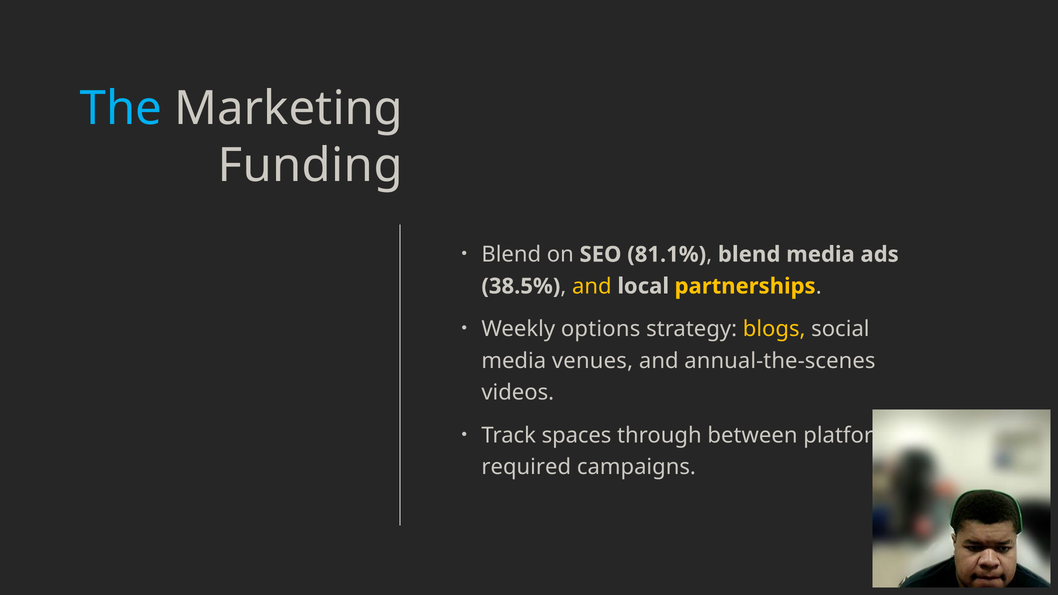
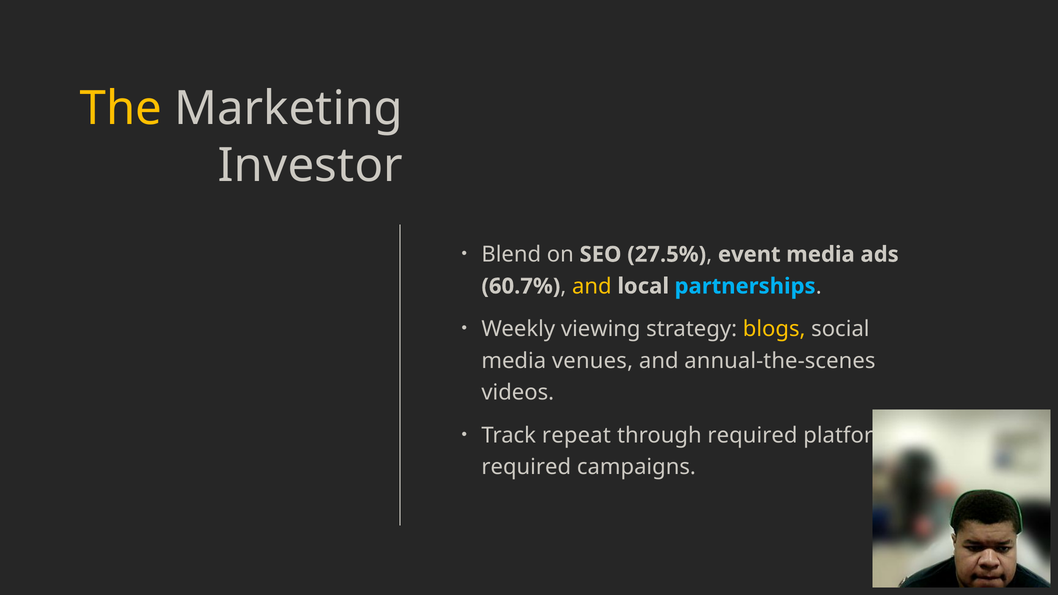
The colour: light blue -> yellow (121, 109)
Funding: Funding -> Investor (310, 166)
81.1%: 81.1% -> 27.5% (667, 255)
blend: blend -> event (749, 255)
38.5%: 38.5% -> 60.7% (521, 286)
partnerships colour: yellow -> light blue (745, 286)
options: options -> viewing (601, 329)
spaces: spaces -> repeat (576, 435)
through between: between -> required (752, 435)
